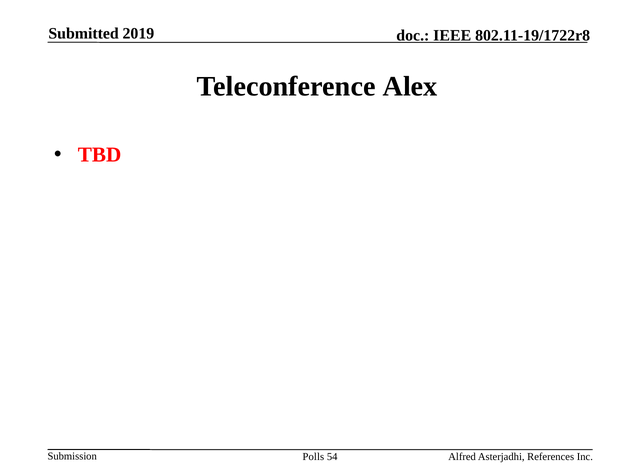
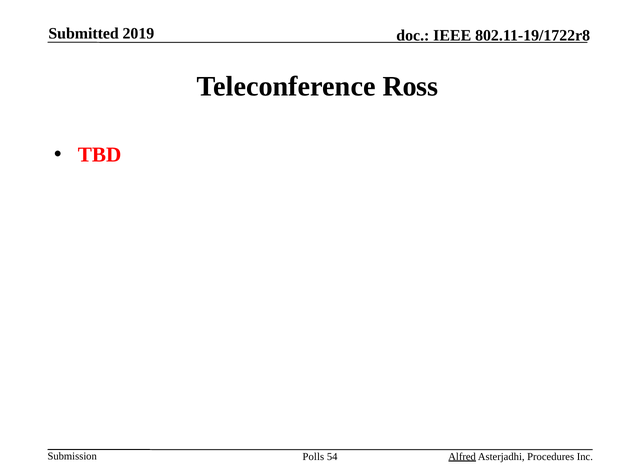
Alex: Alex -> Ross (410, 87)
Alfred underline: none -> present (462, 457)
References: References -> Procedures (551, 457)
